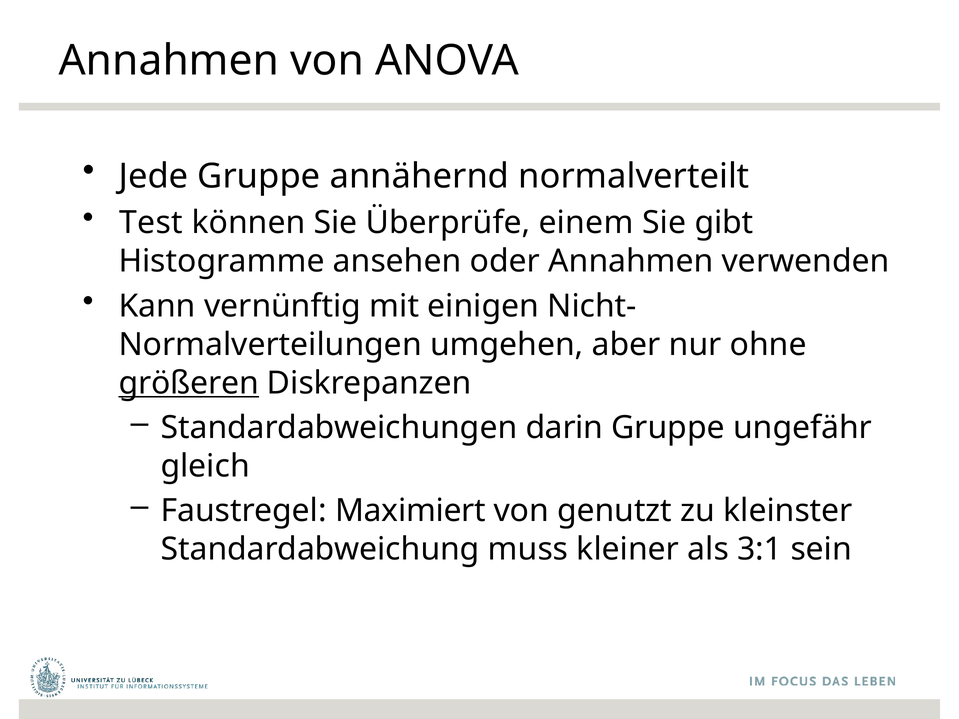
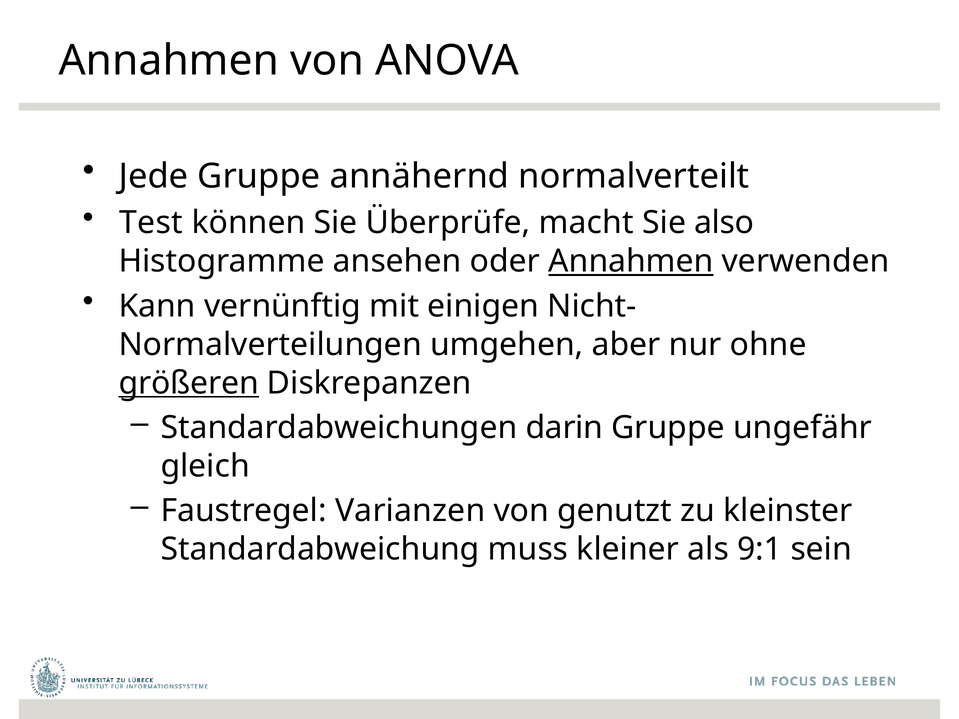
einem: einem -> macht (586, 223)
gibt: gibt -> also (724, 223)
Annahmen underline: none -> present (631, 261)
Maximiert: Maximiert -> Varianzen (410, 511)
3:1: 3:1 -> 9:1 (760, 549)
